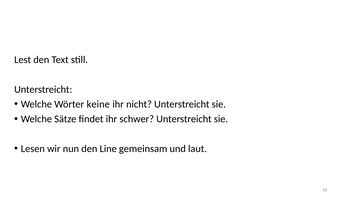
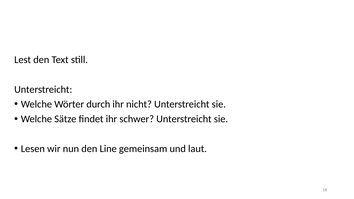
keine: keine -> durch (98, 104)
